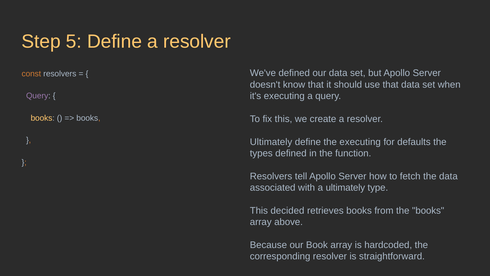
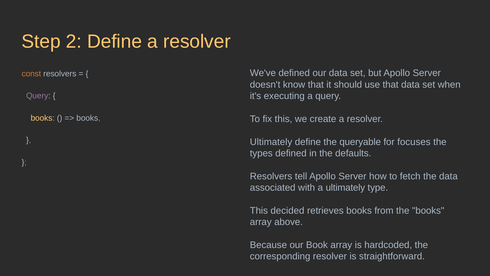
5: 5 -> 2 (74, 42)
the executing: executing -> queryable (360, 142)
defaults: defaults -> focuses (414, 142)
function: function -> defaults (353, 153)
